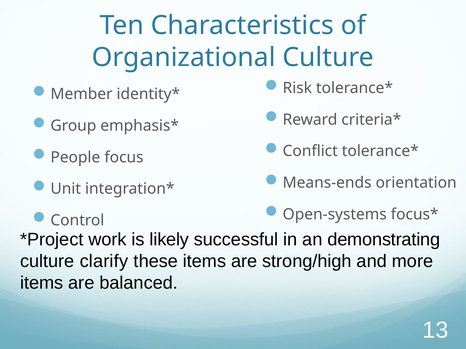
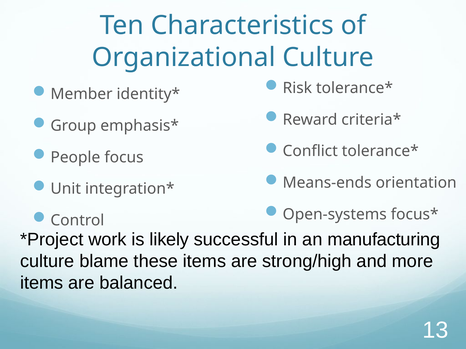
demonstrating: demonstrating -> manufacturing (384, 240)
clarify: clarify -> blame (104, 261)
